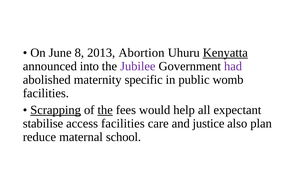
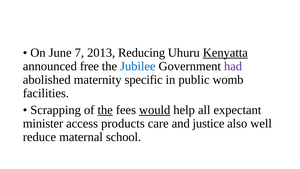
8: 8 -> 7 (79, 53)
Abortion: Abortion -> Reducing (142, 53)
into: into -> free (89, 66)
Jubilee colour: purple -> blue (138, 66)
Scrapping underline: present -> none (56, 110)
would underline: none -> present (155, 110)
stabilise: stabilise -> minister (43, 123)
access facilities: facilities -> products (123, 123)
plan: plan -> well (261, 123)
